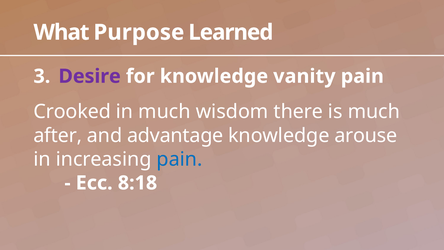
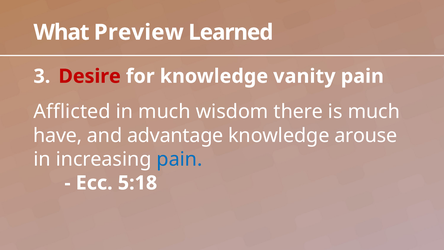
Purpose: Purpose -> Preview (139, 32)
Desire colour: purple -> red (90, 76)
Crooked: Crooked -> Afflicted (72, 112)
after: after -> have (58, 135)
8:18: 8:18 -> 5:18 (137, 183)
